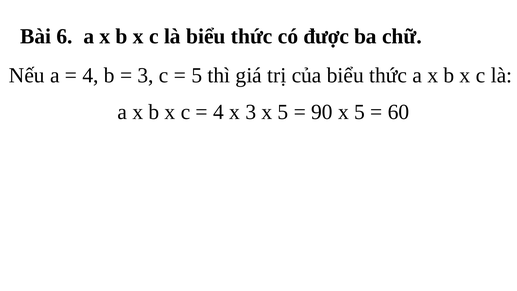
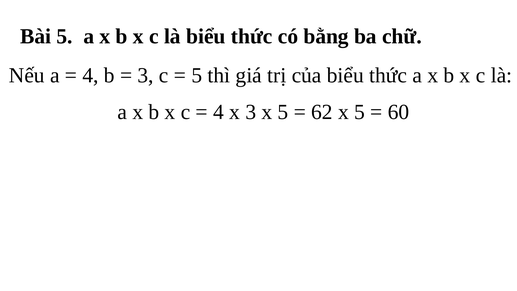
Bài 6: 6 -> 5 (65, 36)
được: được -> bằng (326, 36)
90: 90 -> 62 (322, 112)
